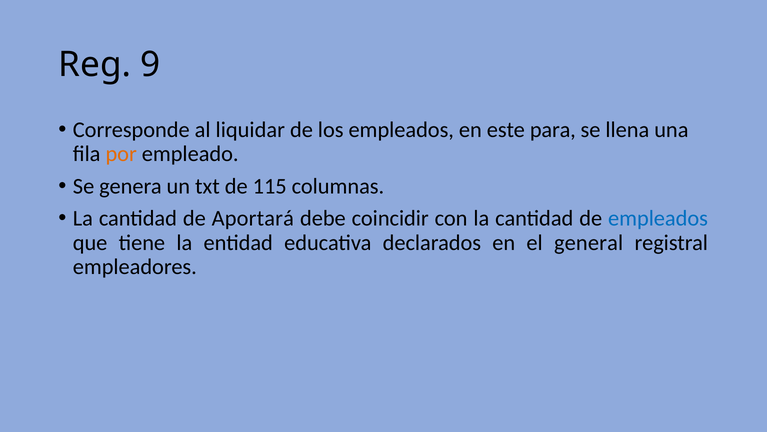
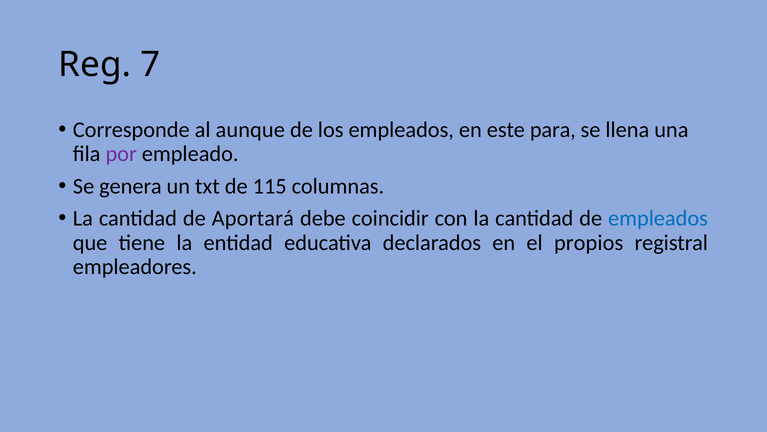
9: 9 -> 7 (150, 64)
liquidar: liquidar -> aunque (250, 130)
por colour: orange -> purple (121, 154)
general: general -> propios (589, 242)
